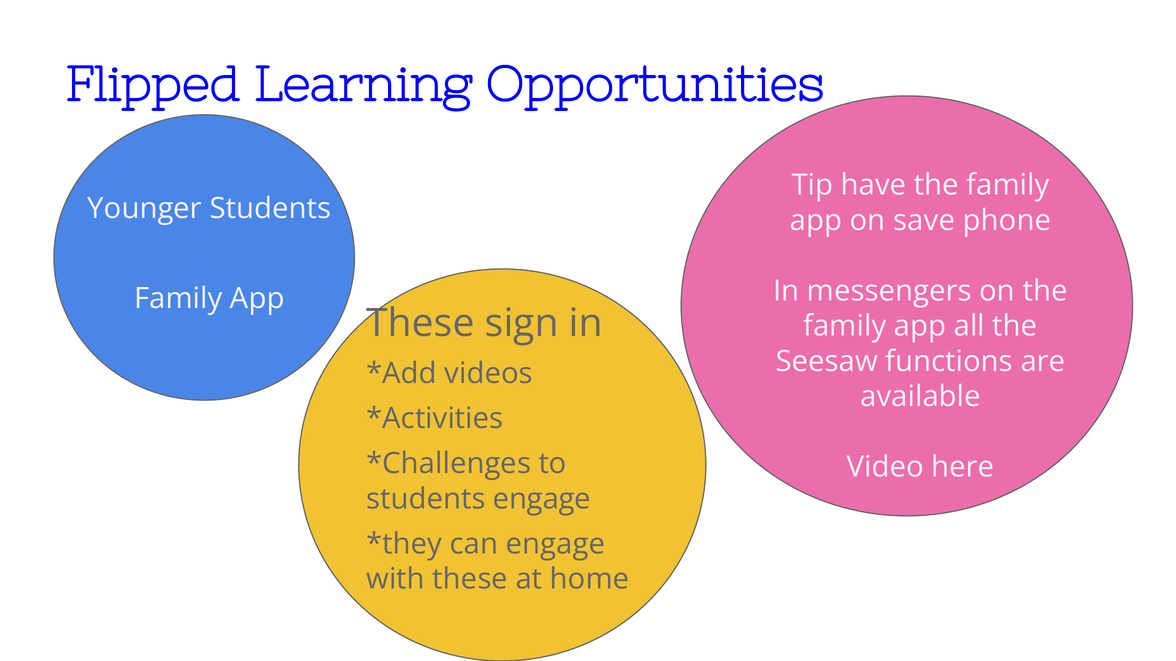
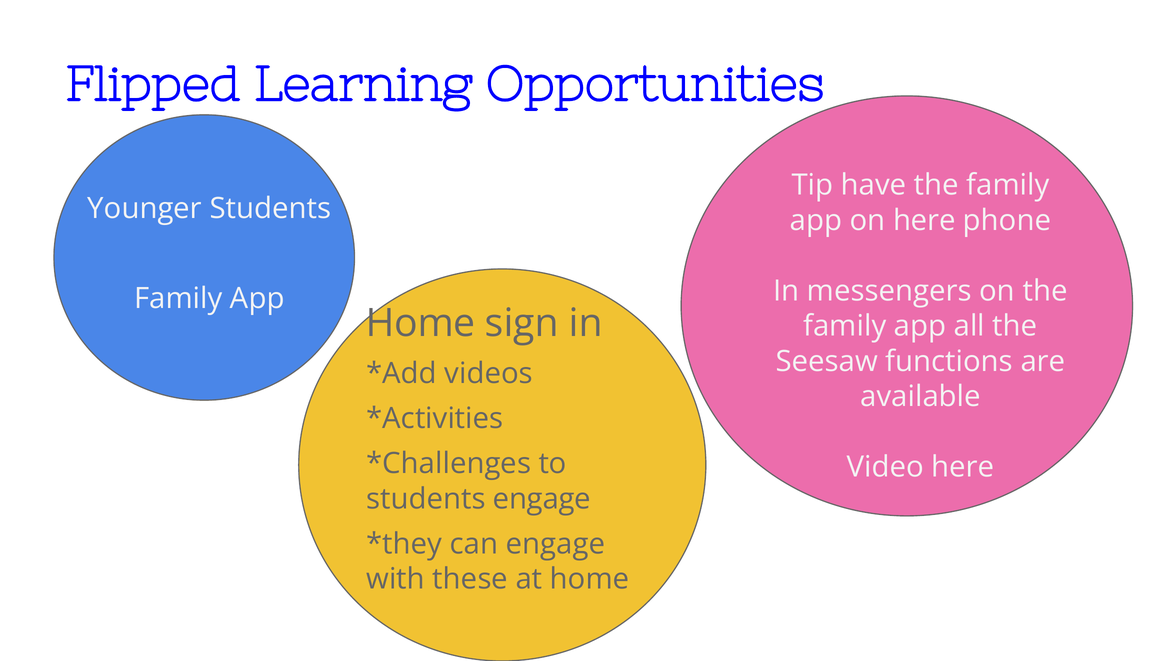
on save: save -> here (924, 221)
These: These -> Home (421, 324)
